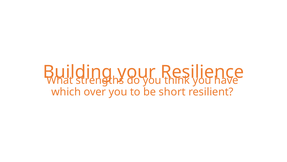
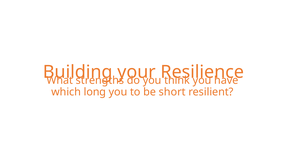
over: over -> long (95, 92)
